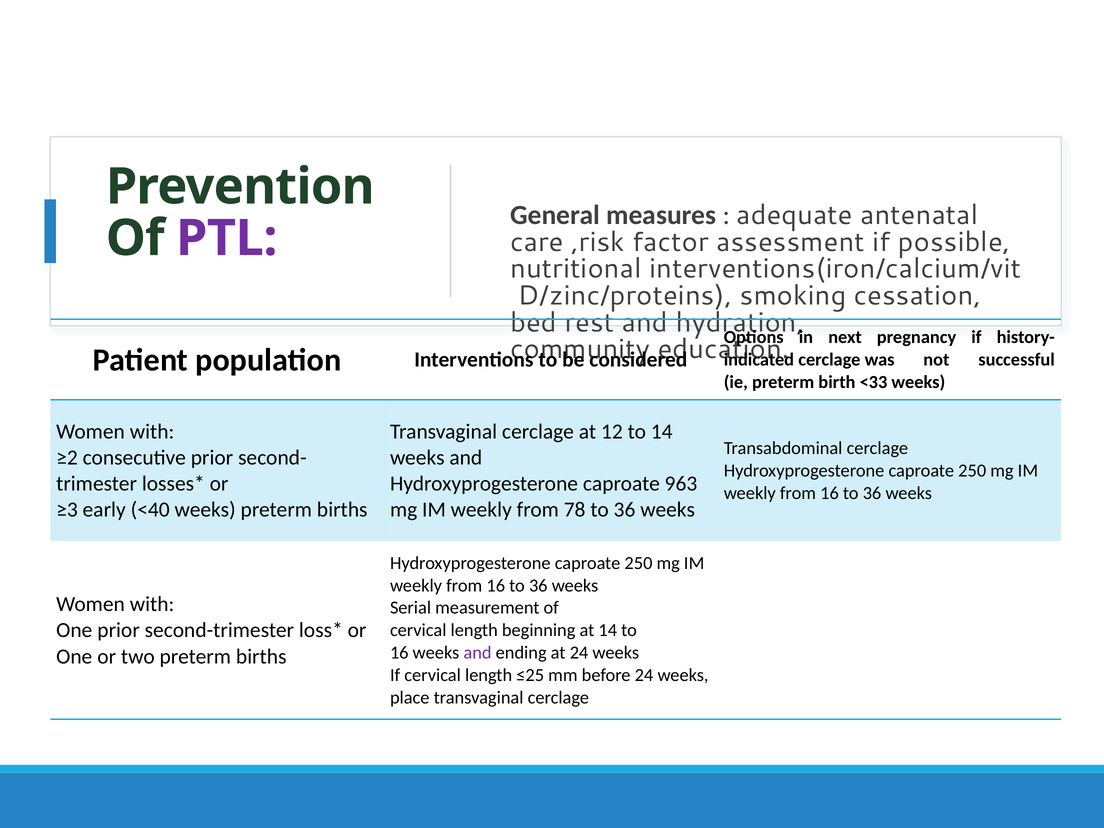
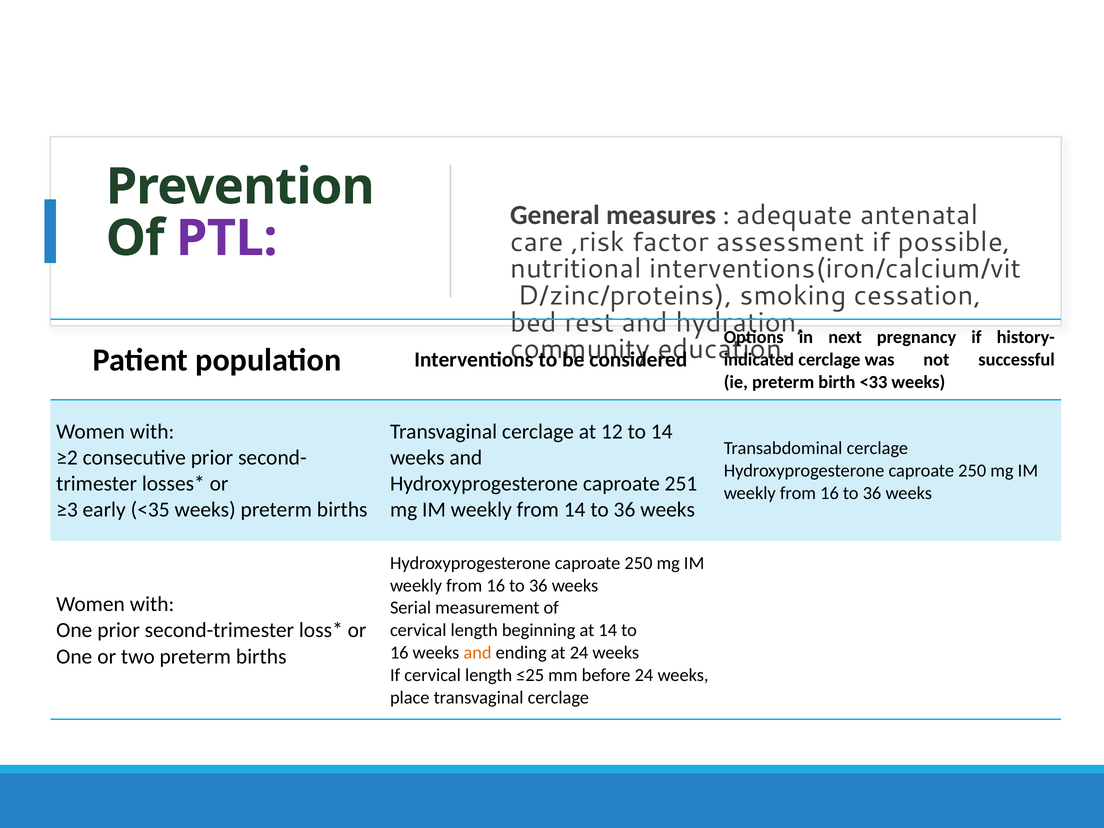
963: 963 -> 251 (681, 484)
<40: <40 -> <35 (150, 510)
from 78: 78 -> 14 (575, 510)
and colour: purple -> orange (478, 653)
